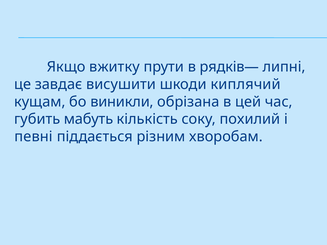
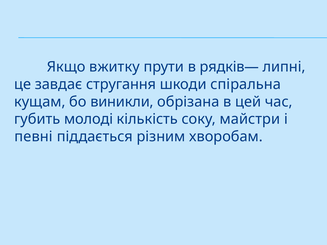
висушити: висушити -> стругання (121, 84)
киплячий: киплячий -> спіральна (246, 84)
мабуть: мабуть -> молоді (89, 119)
похилий: похилий -> майстри (250, 119)
